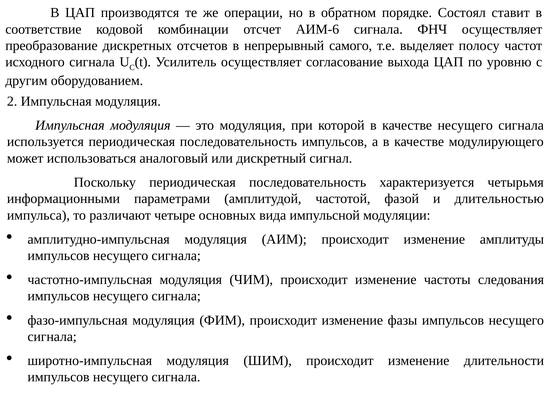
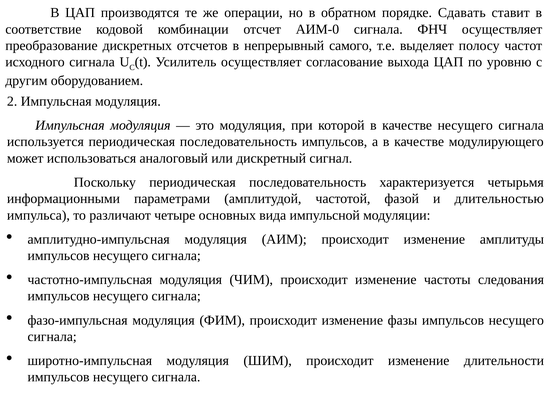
Состоял: Состоял -> Сдавать (462, 13)
АИМ-6: АИМ-6 -> АИМ-0 (317, 29)
